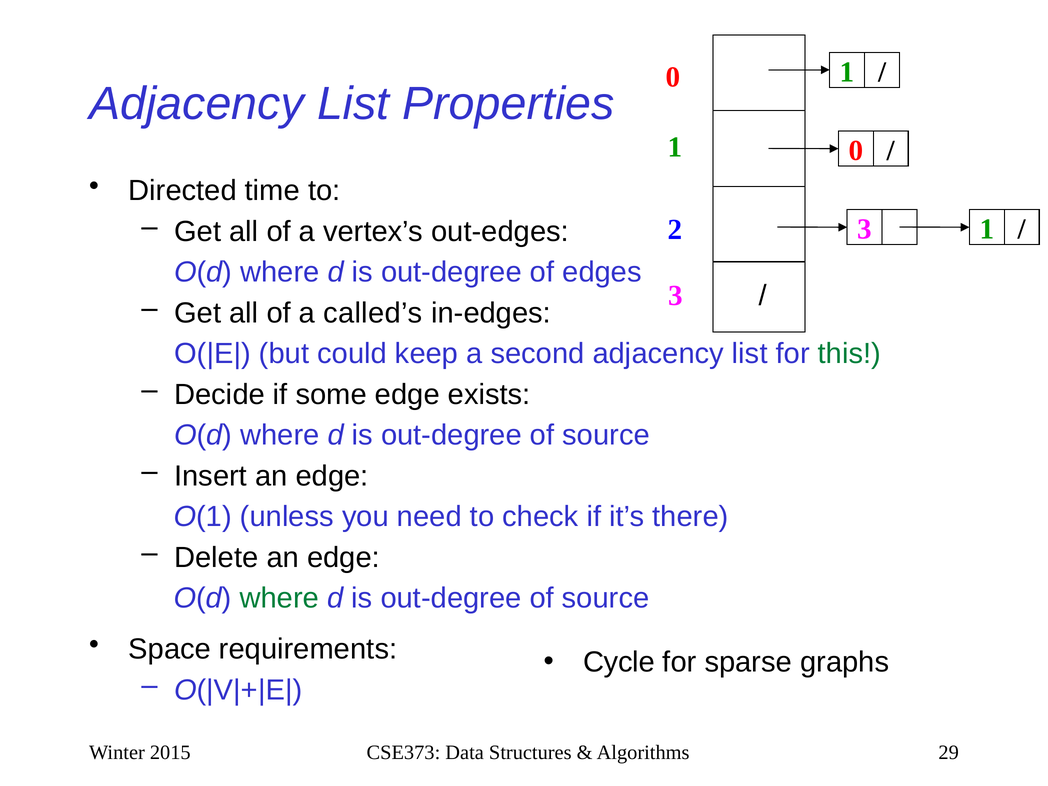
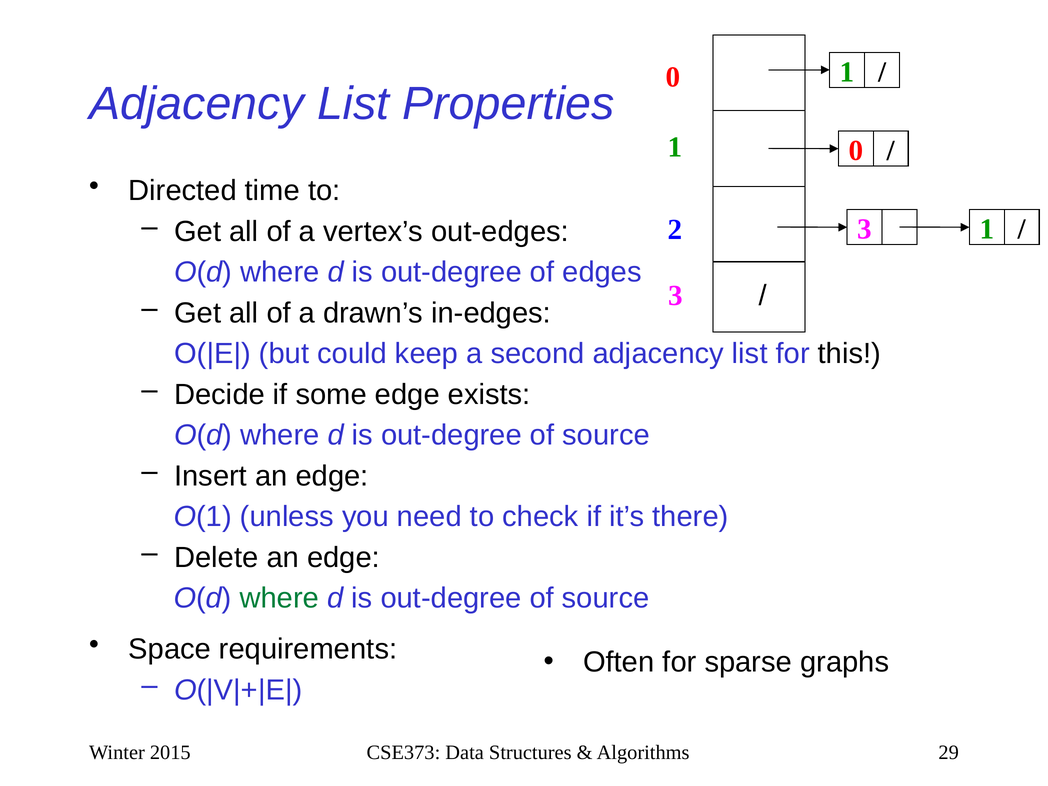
called’s: called’s -> drawn’s (373, 313)
this colour: green -> black (849, 354)
Cycle: Cycle -> Often (619, 662)
